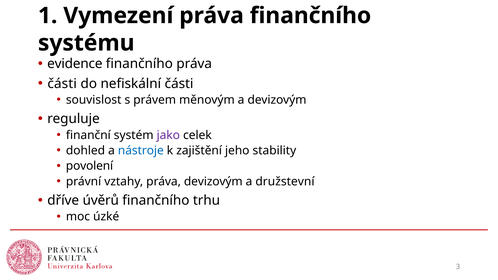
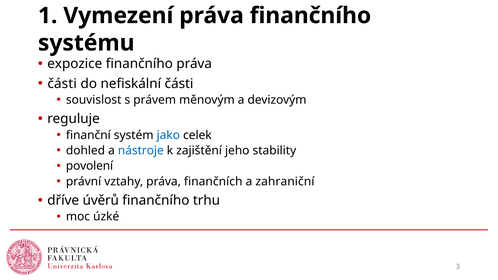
evidence: evidence -> expozice (75, 64)
jako colour: purple -> blue (168, 135)
práva devizovým: devizovým -> finančních (213, 182)
družstevní: družstevní -> zahraniční (285, 182)
